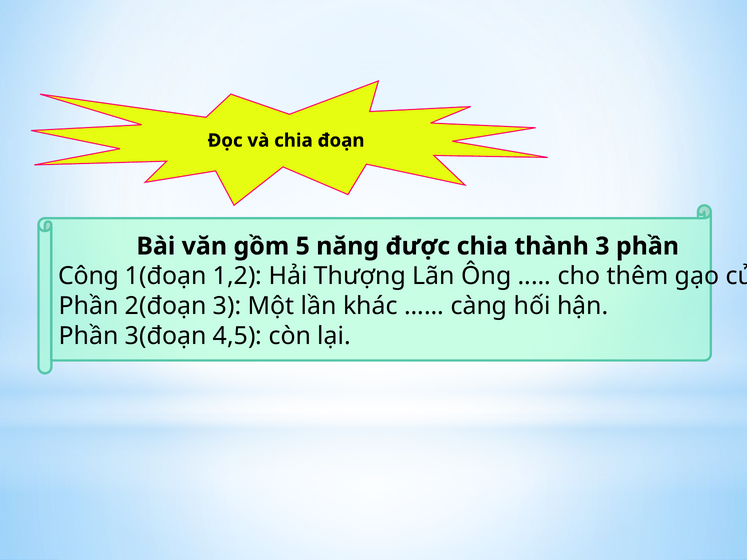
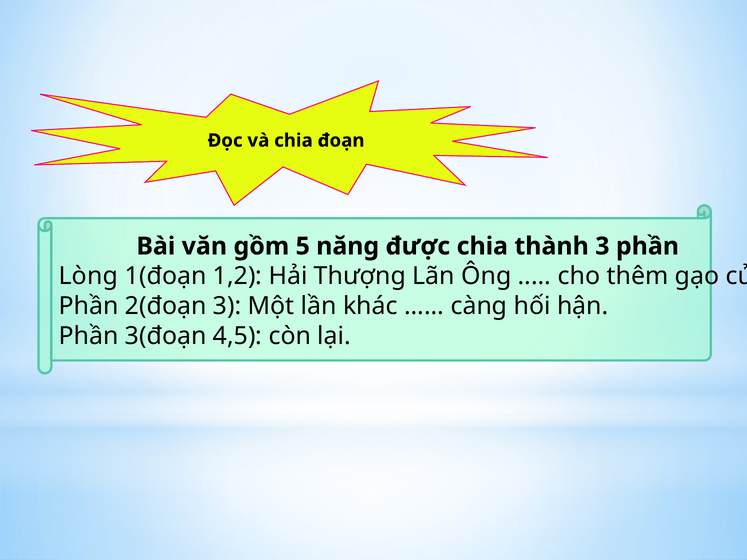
Công: Công -> Lòng (88, 276)
